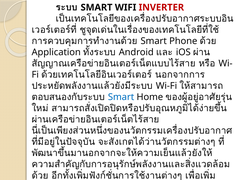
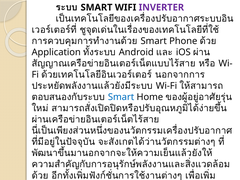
INVERTER colour: red -> purple (161, 7)
